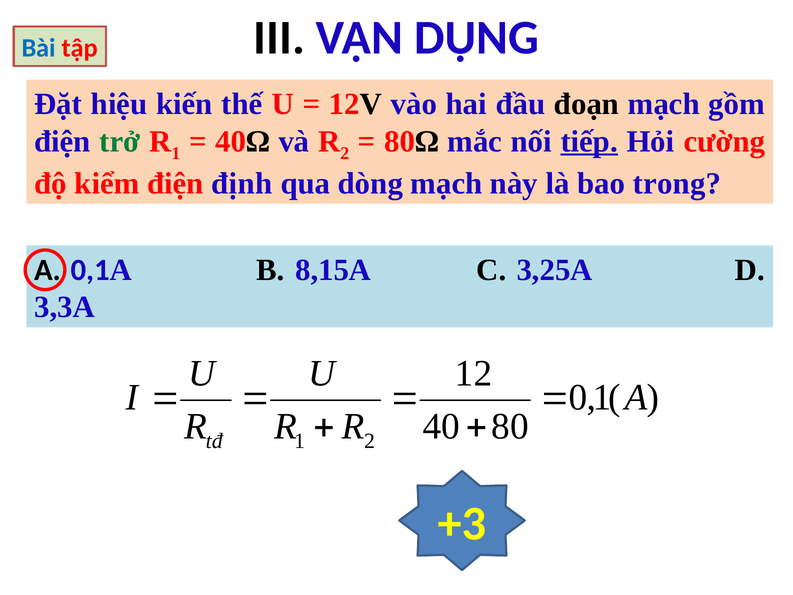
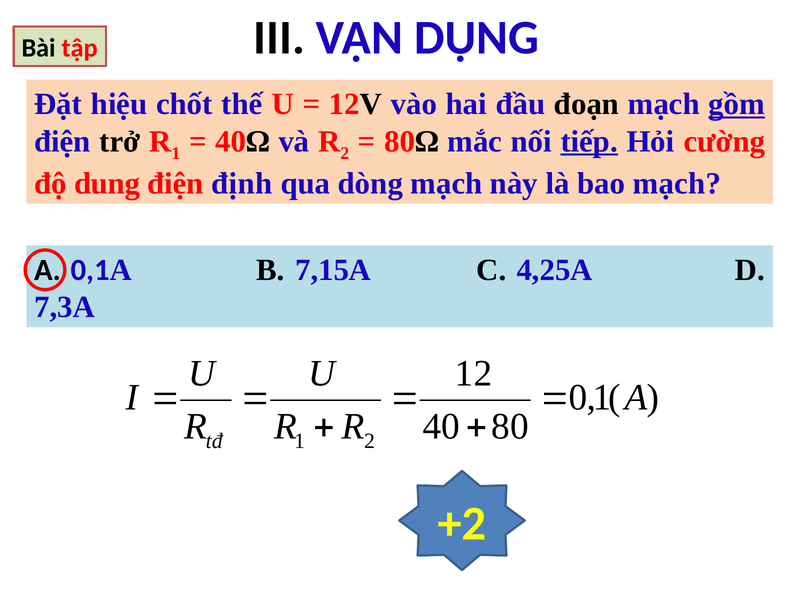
Bài colour: blue -> black (39, 48)
kiến: kiến -> chốt (184, 104)
gồm underline: none -> present (737, 104)
trở colour: green -> black (120, 141)
kiểm: kiểm -> dung (107, 183)
bao trong: trong -> mạch (677, 183)
8,15A: 8,15A -> 7,15A (333, 270)
3,25A: 3,25A -> 4,25A (555, 270)
3,3A: 3,3A -> 7,3A (65, 307)
+3: +3 -> +2 (462, 524)
